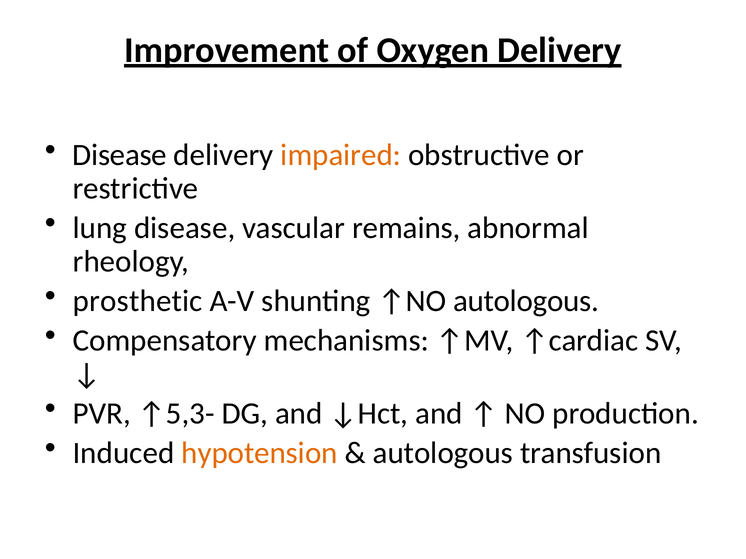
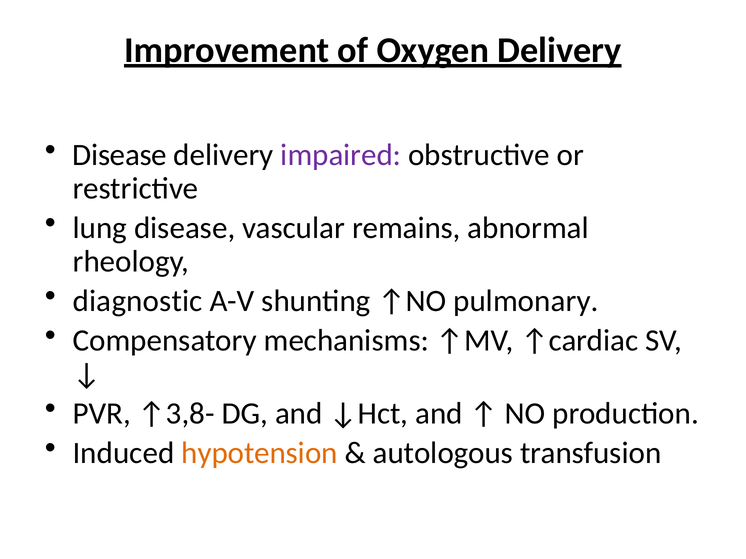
impaired colour: orange -> purple (341, 155)
prosthetic: prosthetic -> diagnostic (138, 301)
↑NO autologous: autologous -> pulmonary (526, 301)
↑5,3-: ↑5,3- -> ↑3,8- (176, 414)
